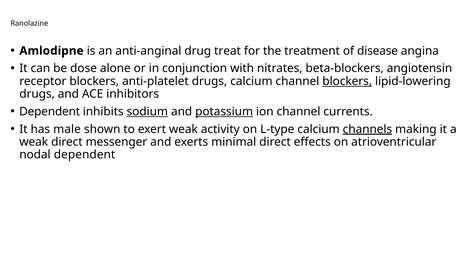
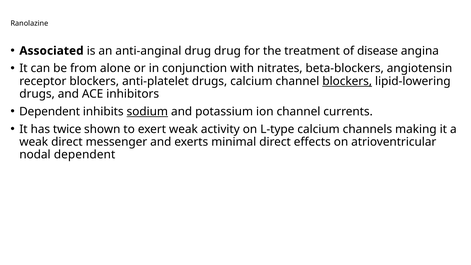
Amlodipne: Amlodipne -> Associated (51, 51)
drug treat: treat -> drug (228, 51)
dose: dose -> from (84, 68)
potassium underline: present -> none (224, 111)
male: male -> twice (67, 129)
channels underline: present -> none (367, 129)
